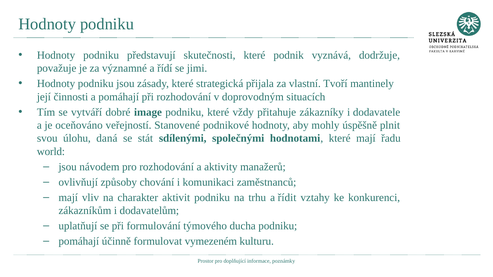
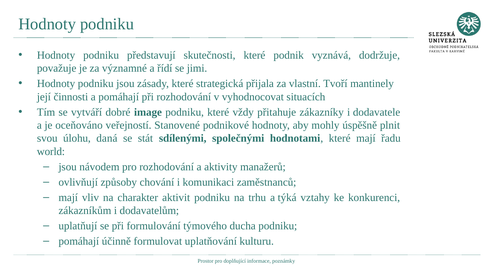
doprovodným: doprovodným -> vyhodnocovat (253, 97)
řídit: řídit -> týká (287, 198)
vymezeném: vymezeném -> uplatňování (211, 241)
